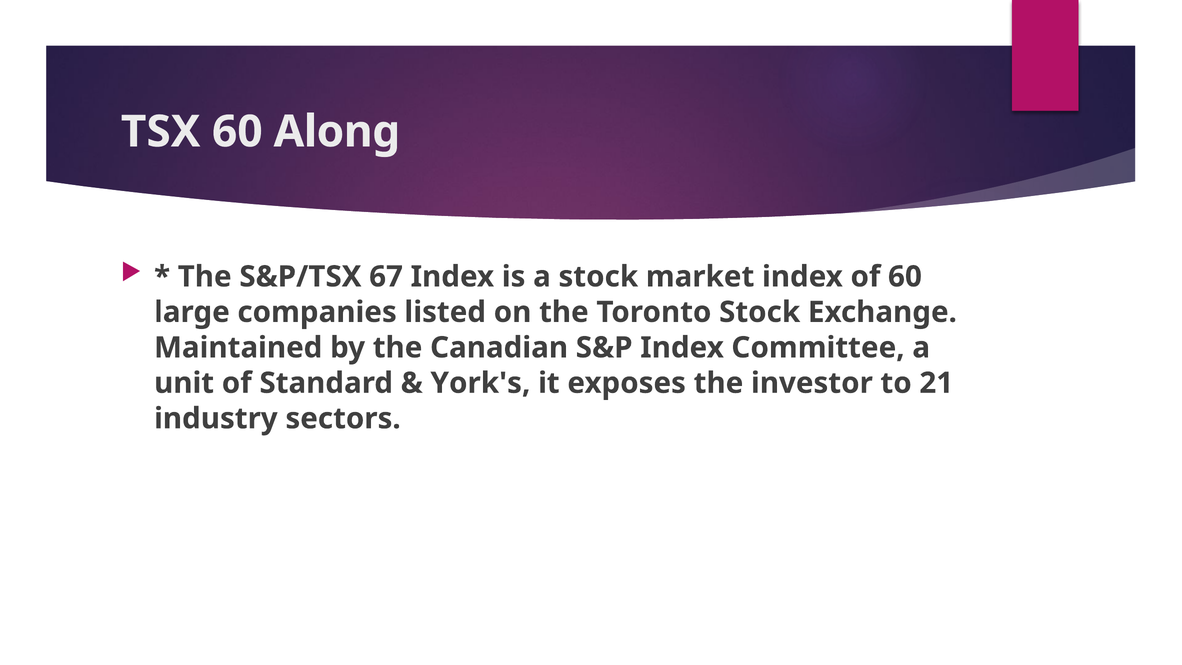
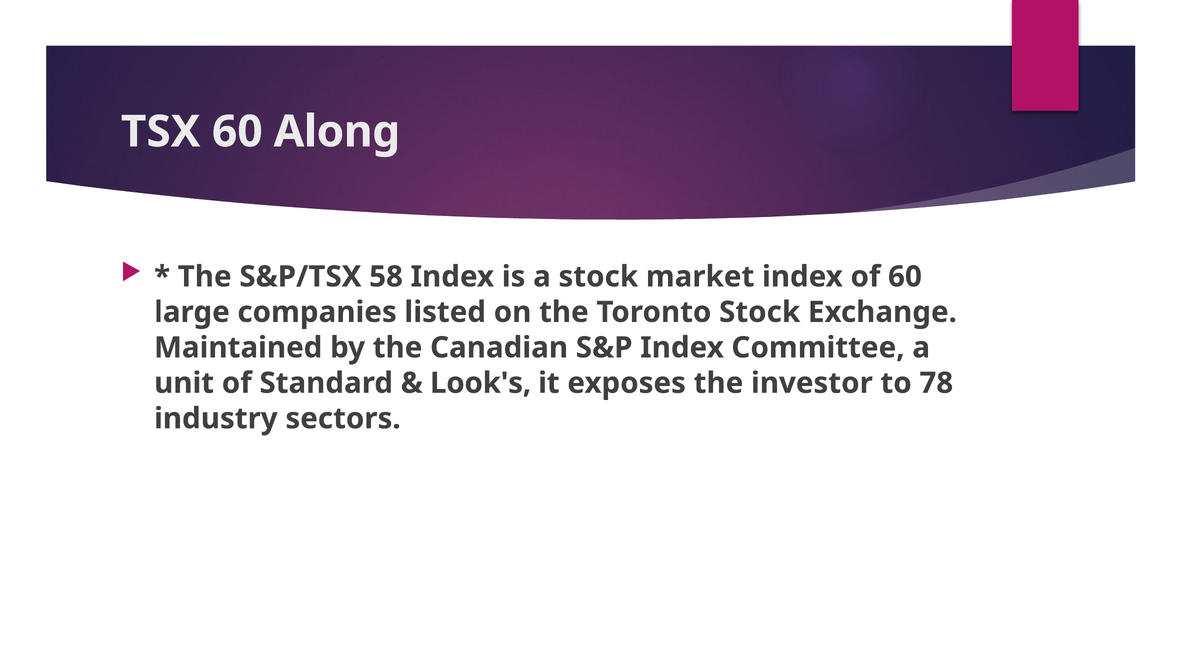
67: 67 -> 58 (386, 277)
York's: York's -> Look's (481, 383)
21: 21 -> 78 (936, 383)
